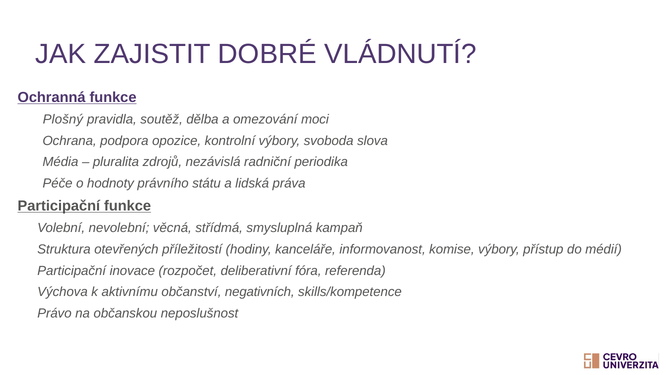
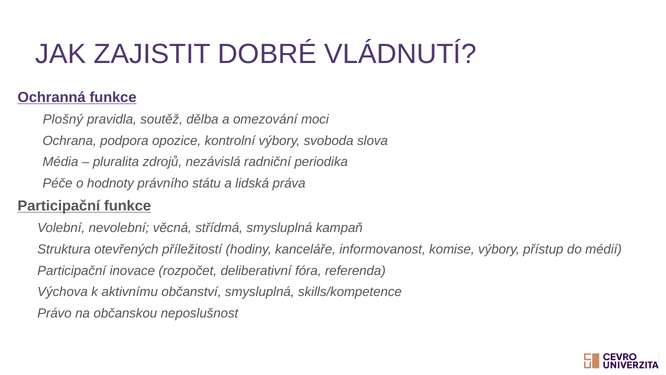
občanství negativních: negativních -> smysluplná (260, 292)
